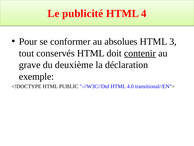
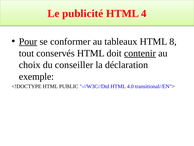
Pour underline: none -> present (28, 41)
absolues: absolues -> tableaux (121, 41)
3: 3 -> 8 (173, 41)
grave: grave -> choix (30, 65)
deuxième: deuxième -> conseiller (74, 65)
